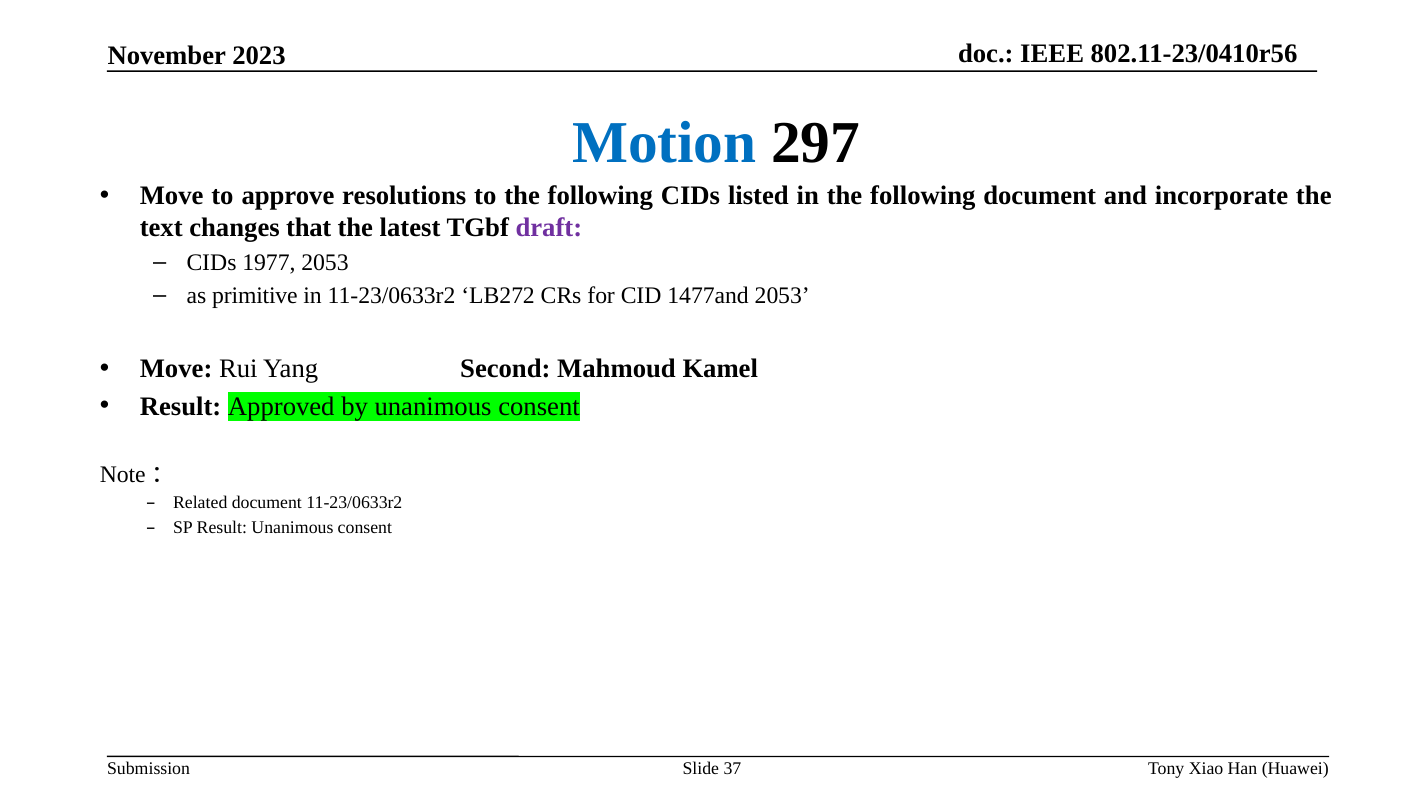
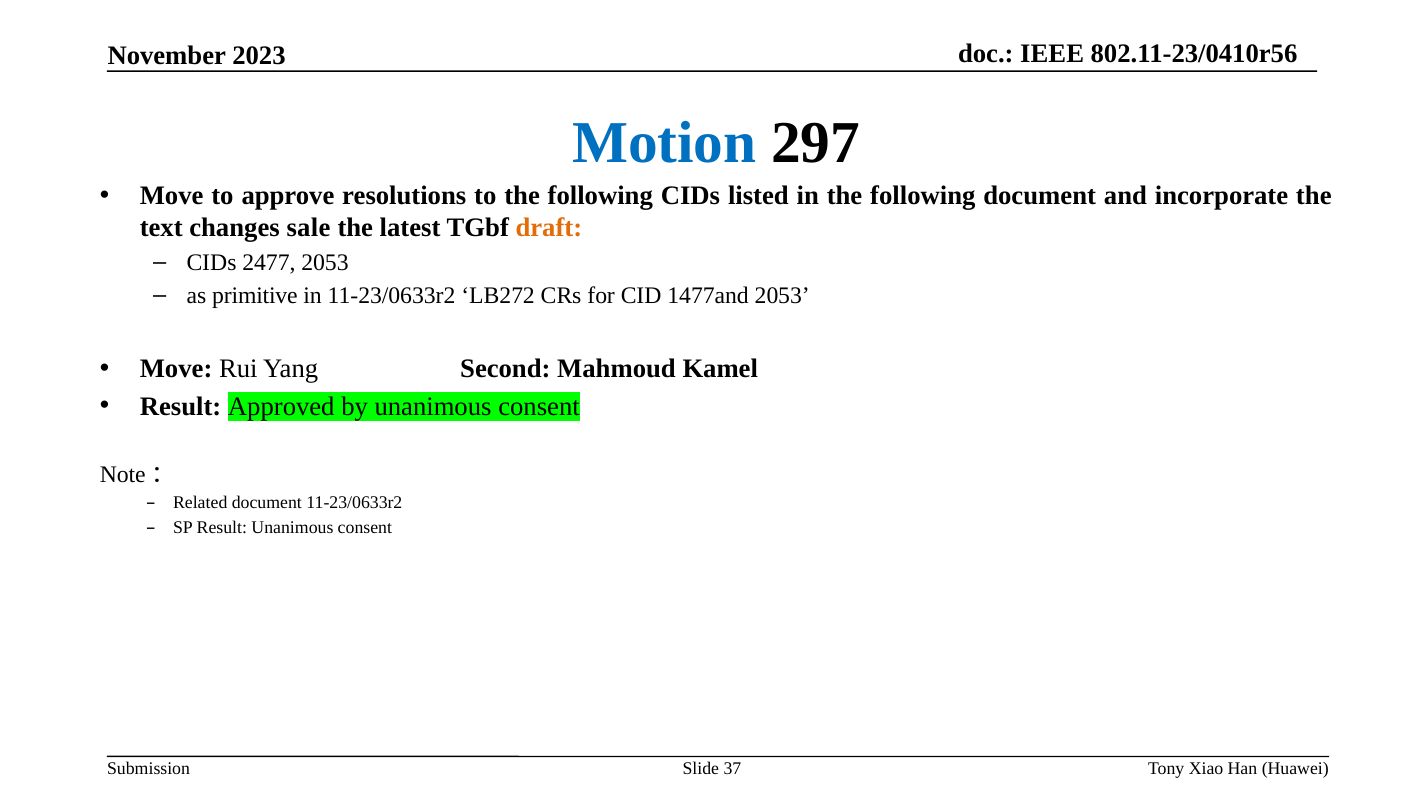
that: that -> sale (308, 228)
draft colour: purple -> orange (549, 228)
1977: 1977 -> 2477 (269, 263)
